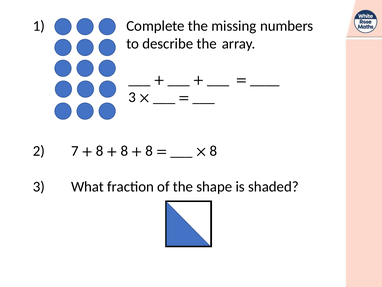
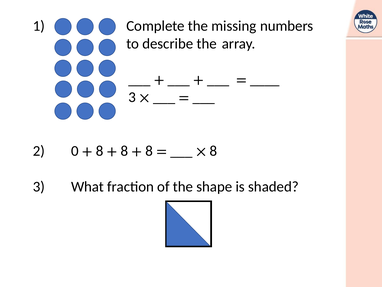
7: 7 -> 0 (75, 151)
